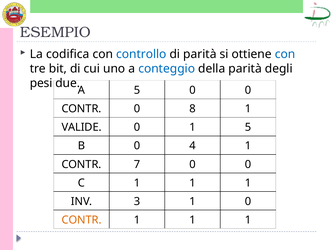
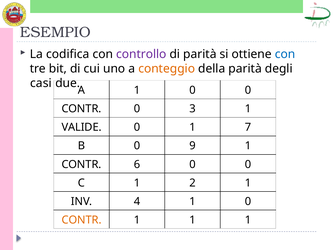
controllo colour: blue -> purple (141, 54)
conteggio colour: blue -> orange (167, 69)
pesi: pesi -> casi (41, 83)
A 5: 5 -> 1 (137, 90)
8: 8 -> 3 (192, 109)
1 5: 5 -> 7 (248, 127)
4: 4 -> 9 (192, 146)
7: 7 -> 6 (137, 164)
C 1 1: 1 -> 2 (192, 183)
3: 3 -> 4 (137, 201)
